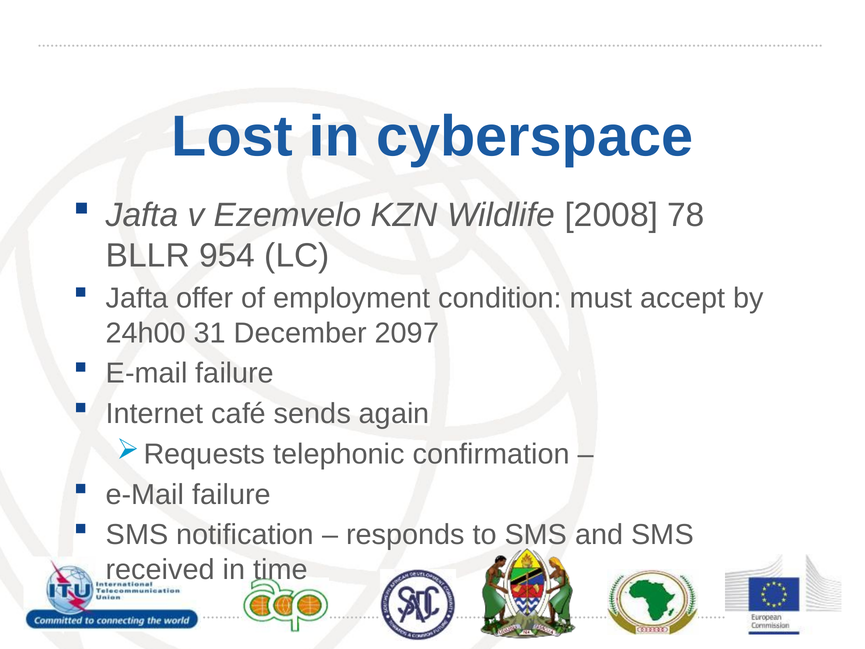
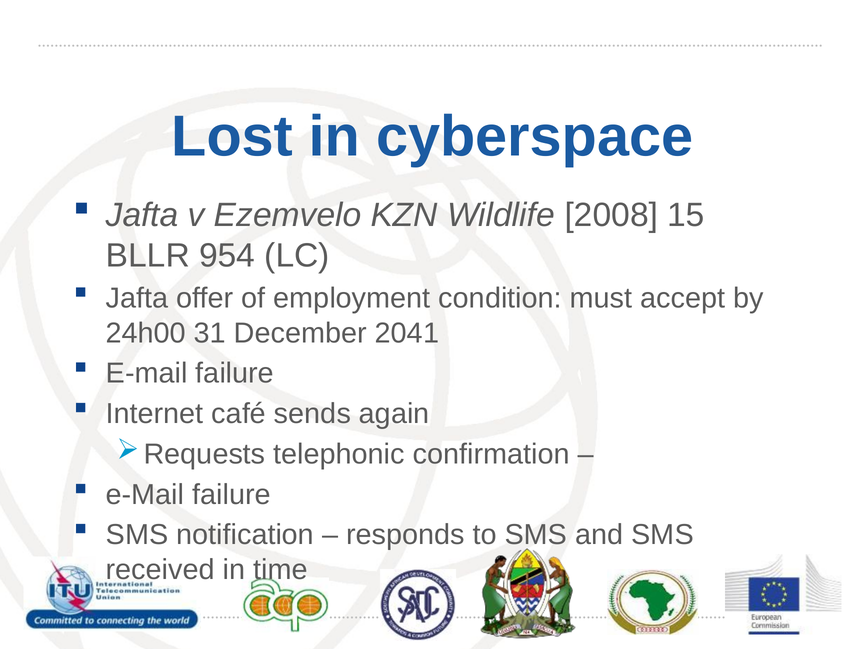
78: 78 -> 15 (686, 215)
2097: 2097 -> 2041 (407, 333)
